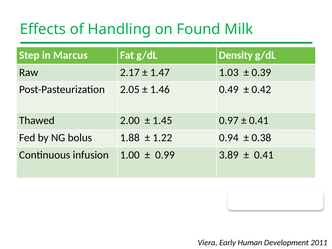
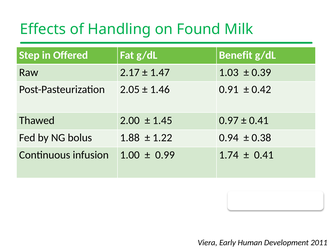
Marcus: Marcus -> Offered (71, 55)
Density: Density -> Benefit (236, 55)
0.49: 0.49 -> 0.91 (229, 90)
3.89: 3.89 -> 1.74 (229, 155)
